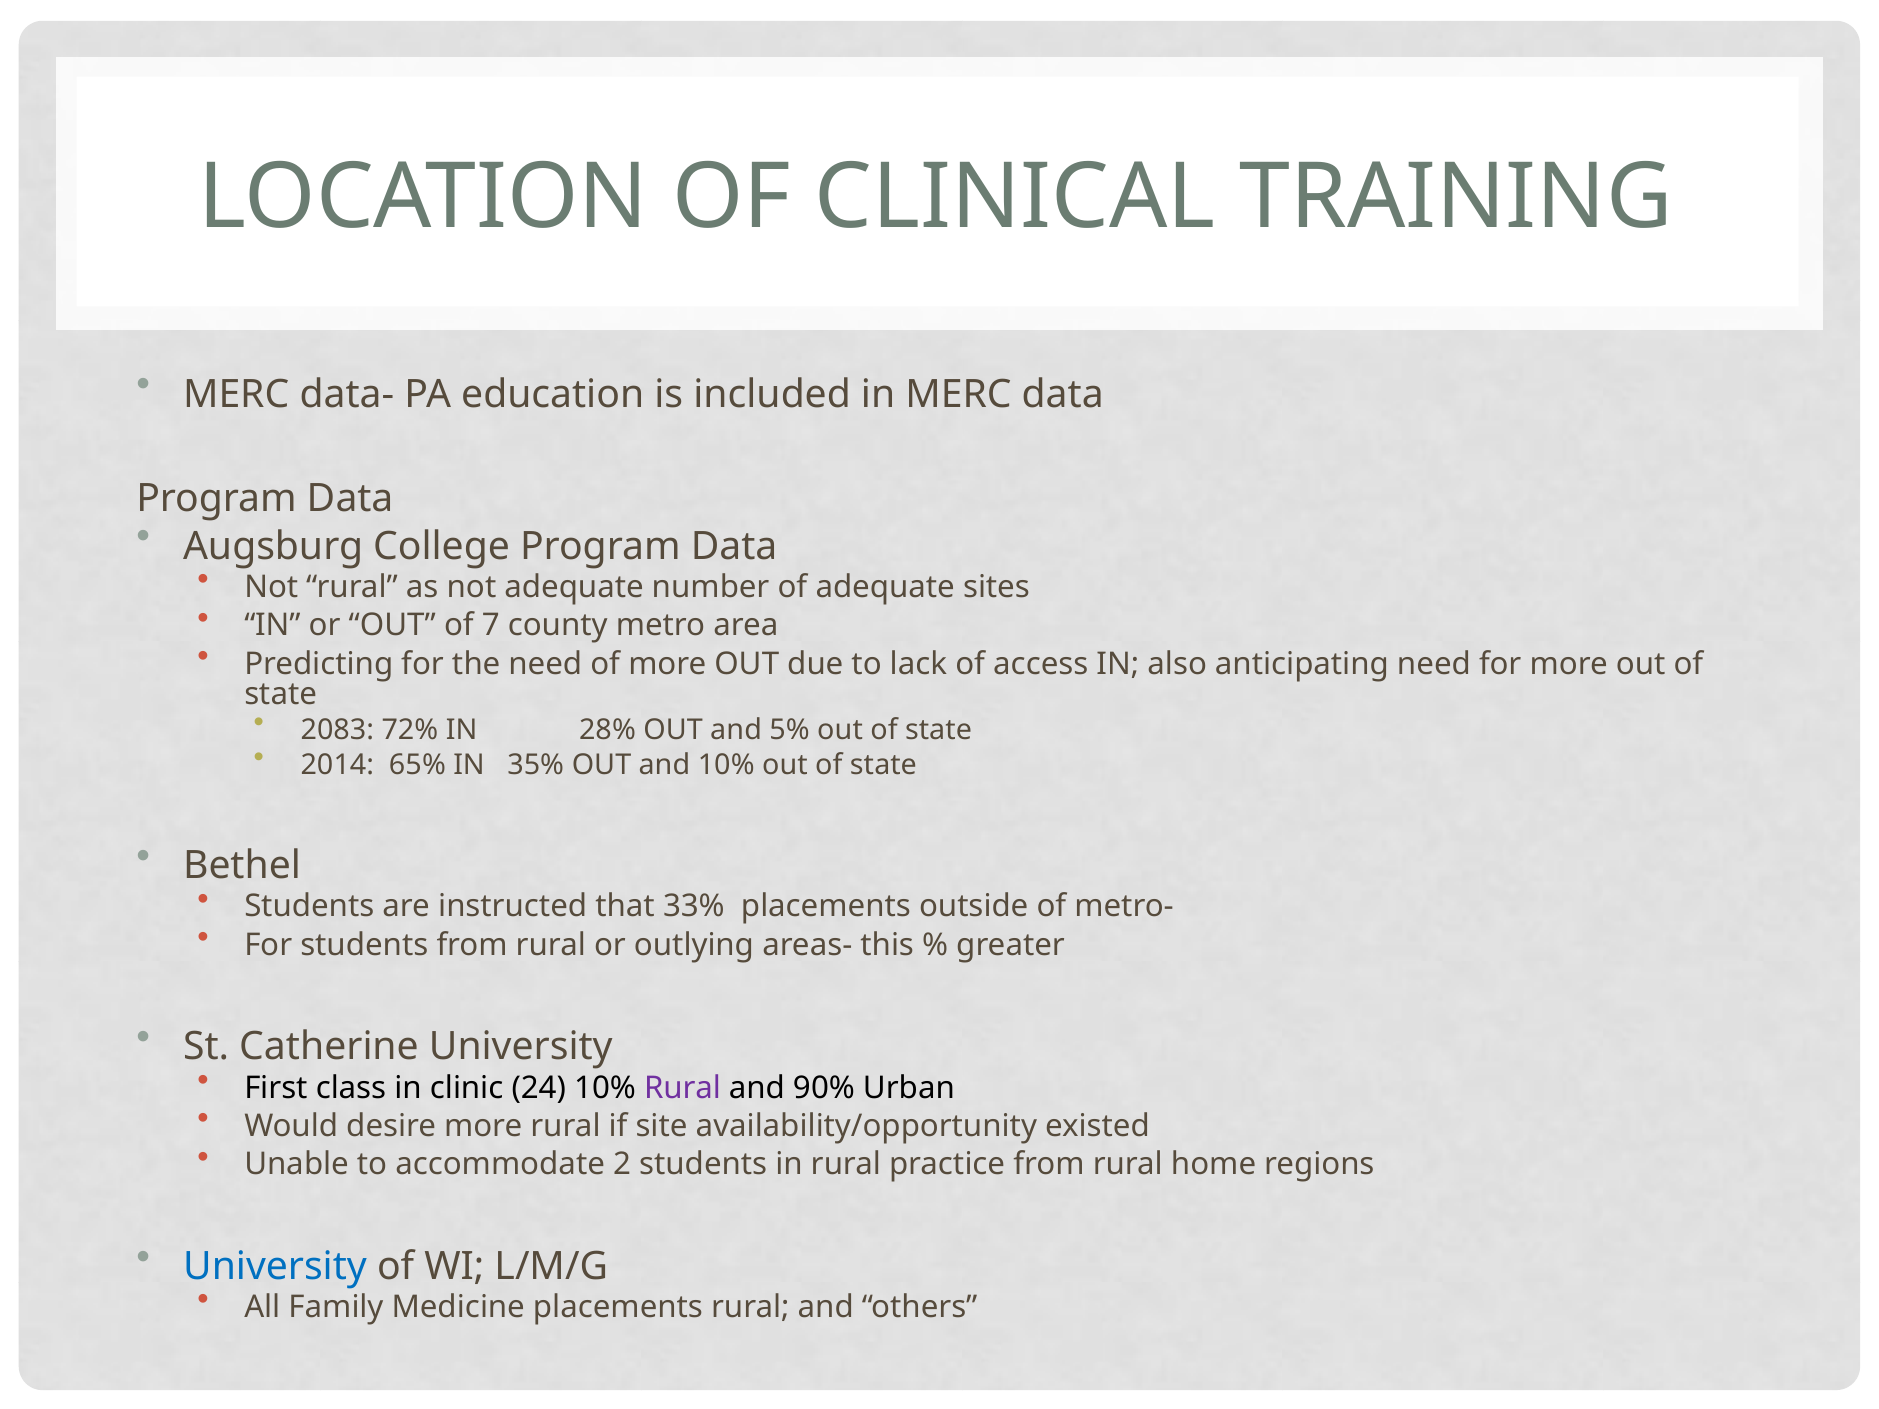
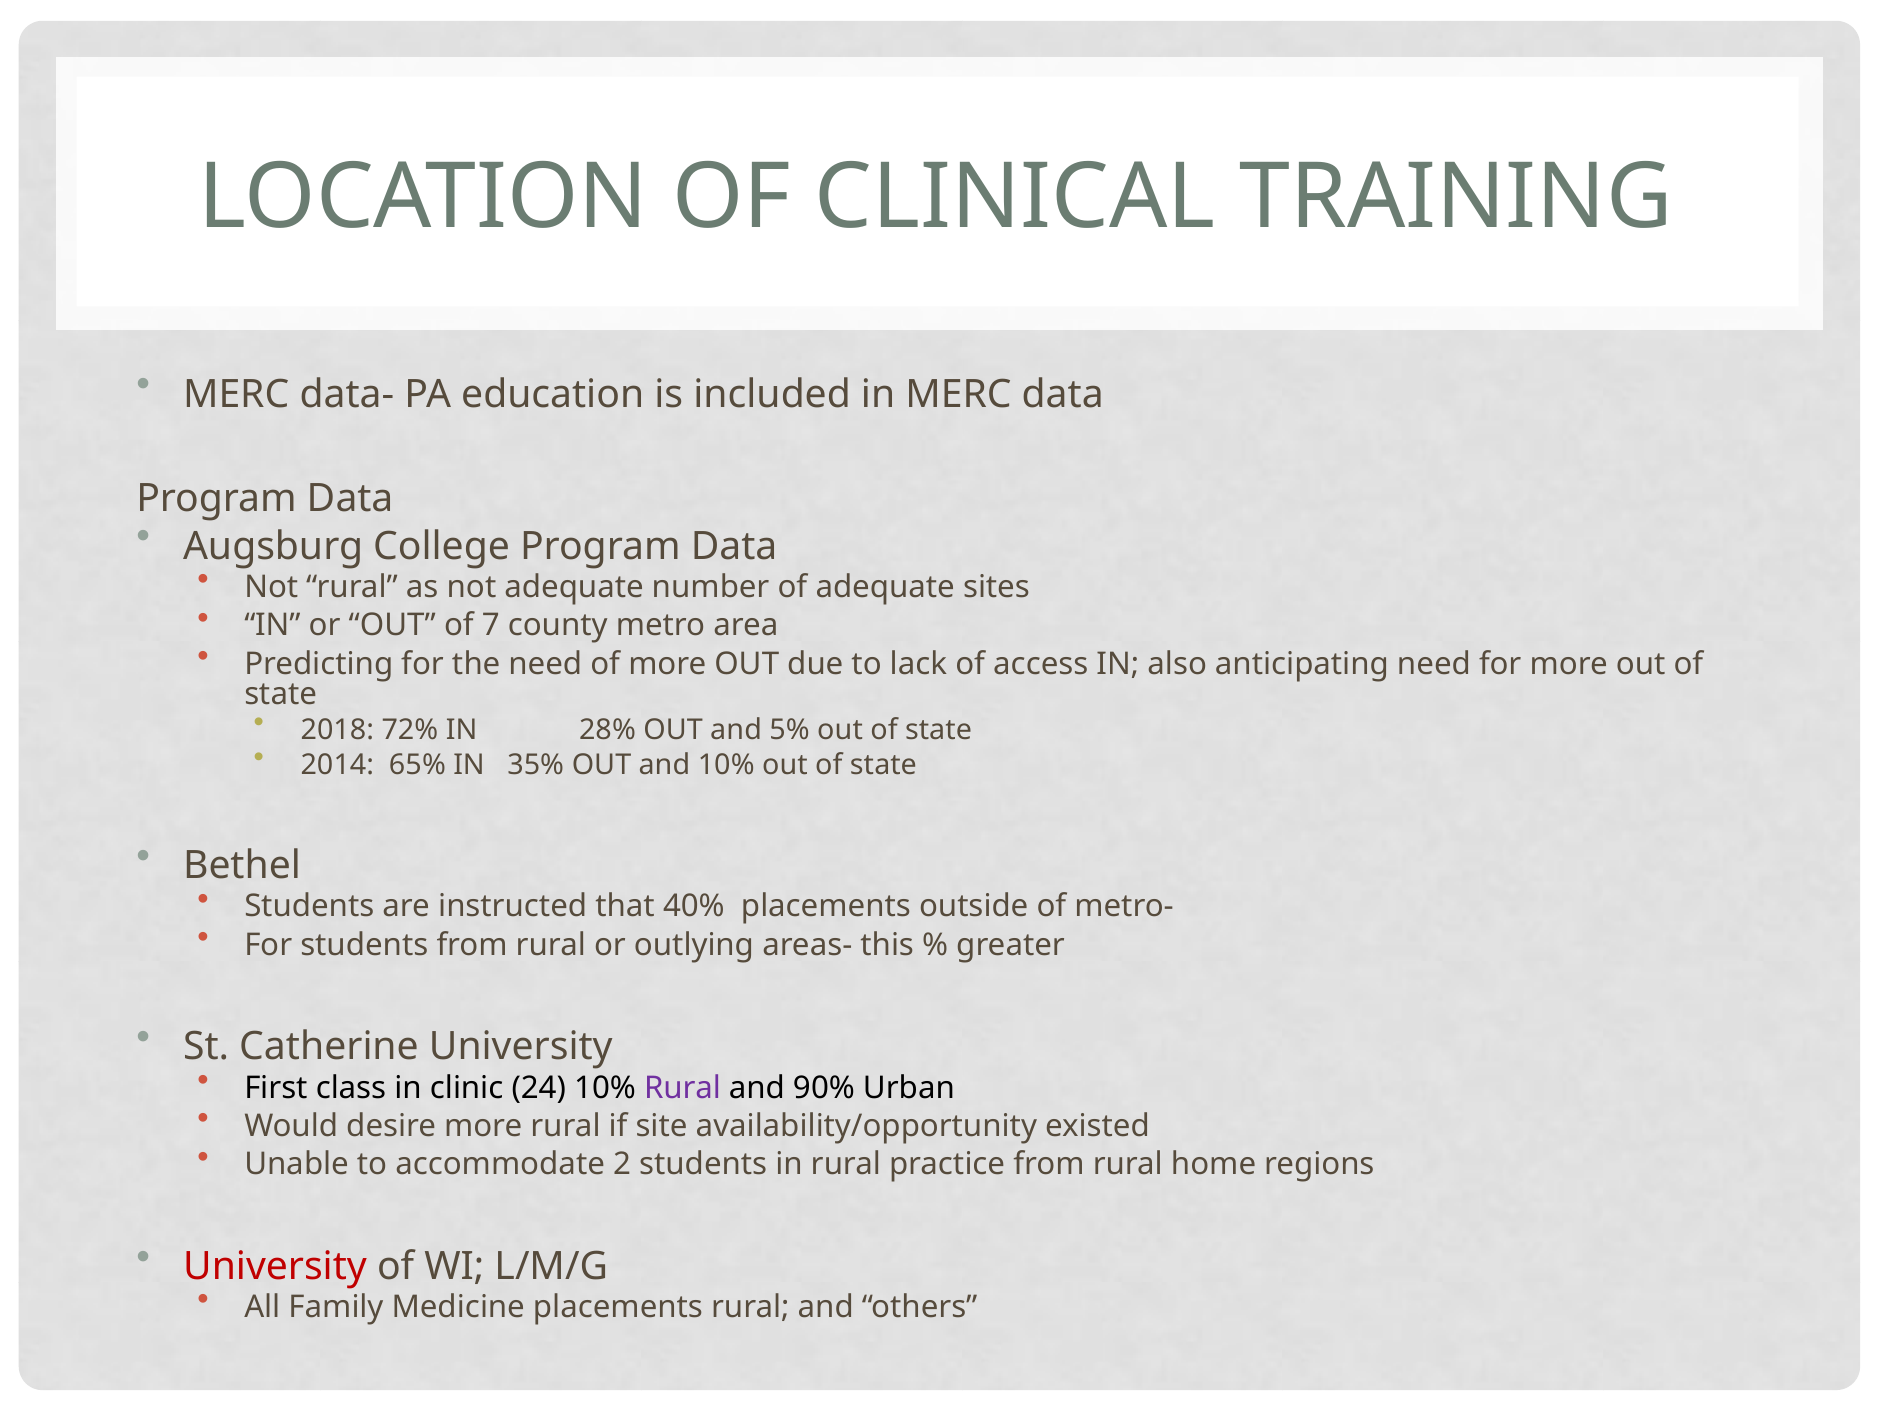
2083: 2083 -> 2018 (337, 730)
33%: 33% -> 40% (694, 907)
University colour: blue -> red (275, 1267)
